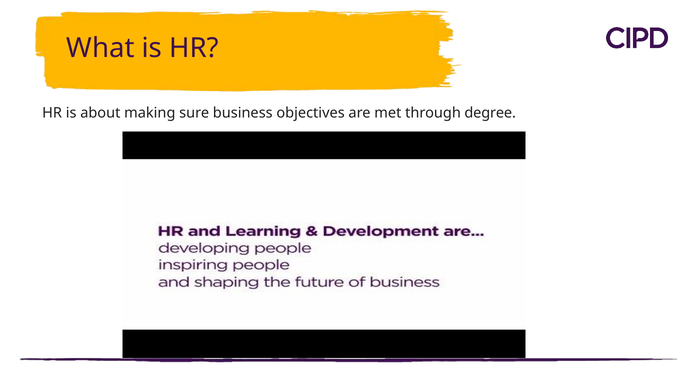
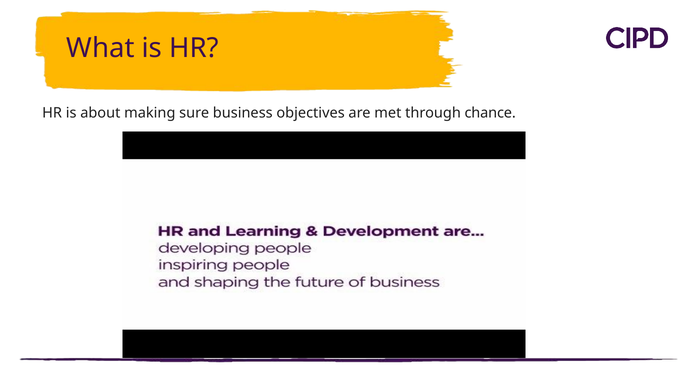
degree: degree -> chance (490, 113)
